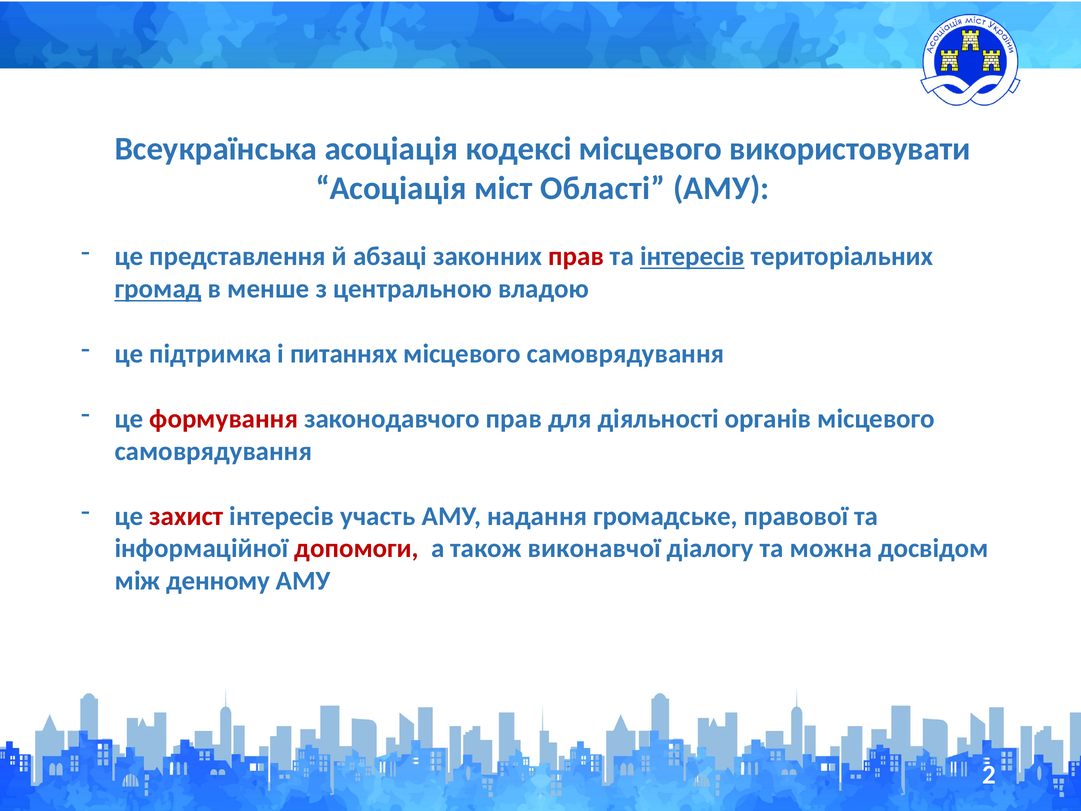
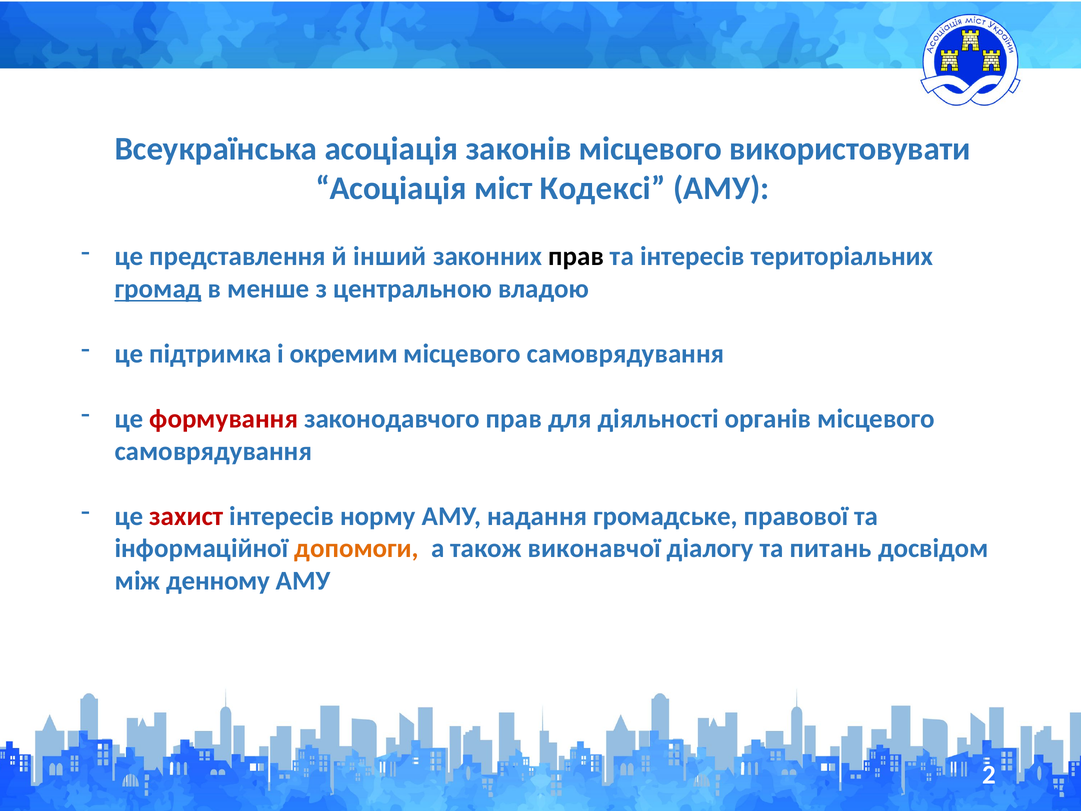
кодексі: кодексі -> законів (518, 149)
Області: Області -> Кодексі (603, 188)
абзаці: абзаці -> інший (390, 256)
прав colour: red -> black (576, 256)
інтересів underline: present -> none (692, 256)
питаннях: питаннях -> окремим (344, 354)
участь: участь -> норму (378, 516)
допомоги colour: red -> orange (357, 548)
можна: можна -> питань (831, 548)
